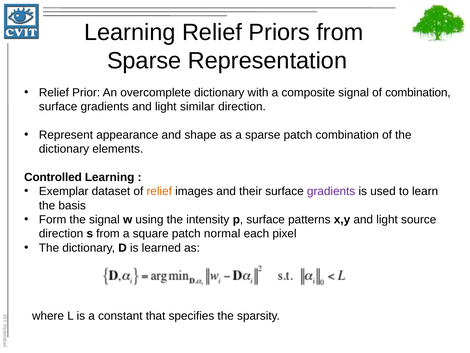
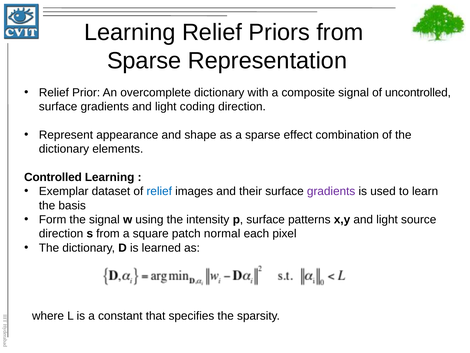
of combination: combination -> uncontrolled (418, 92)
similar: similar -> coding (197, 107)
sparse patch: patch -> effect (298, 135)
relief colour: orange -> blue (159, 191)
